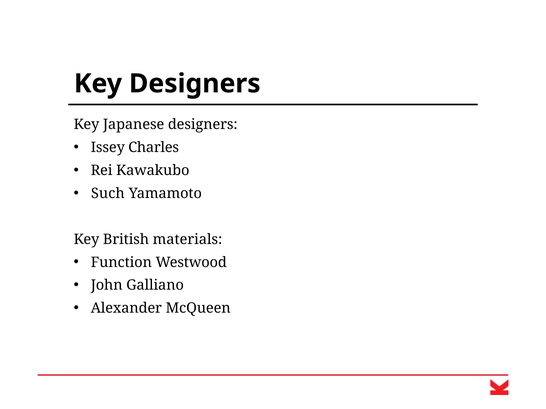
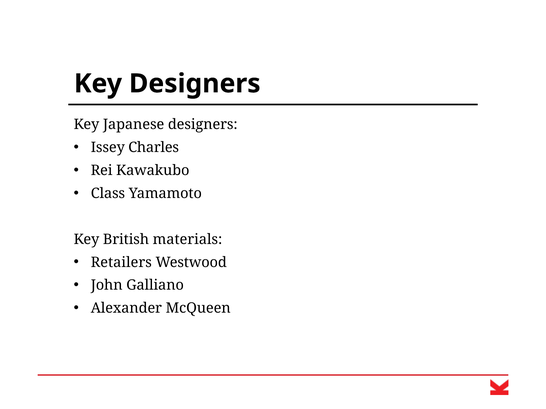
Such: Such -> Class (108, 194)
Function: Function -> Retailers (121, 263)
